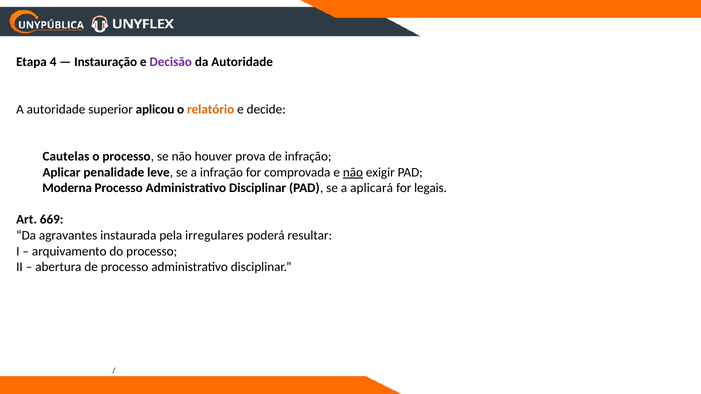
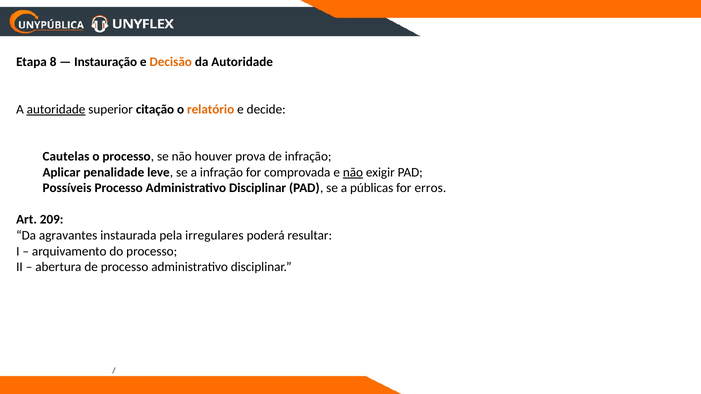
4: 4 -> 8 (53, 62)
Decisão colour: purple -> orange (171, 62)
autoridade underline: none -> present (56, 109)
aplicou: aplicou -> citação (155, 109)
Moderna: Moderna -> Possíveis (67, 188)
aplicará: aplicará -> públicas (372, 188)
legais: legais -> erros (430, 188)
669: 669 -> 209 (52, 220)
